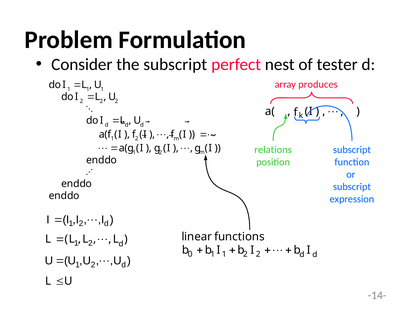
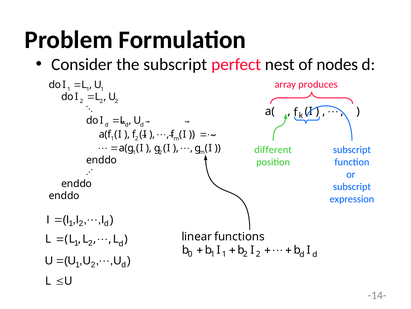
tester: tester -> nodes (337, 64)
relations: relations -> different (273, 149)
